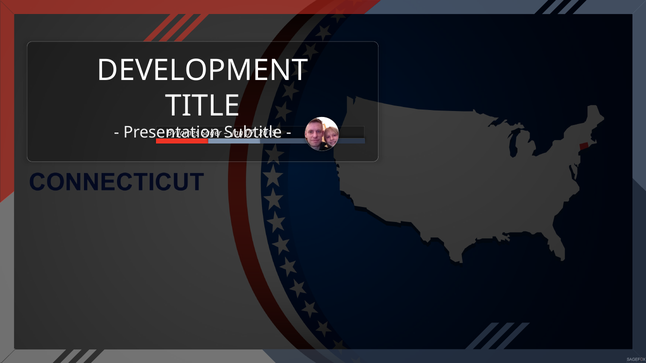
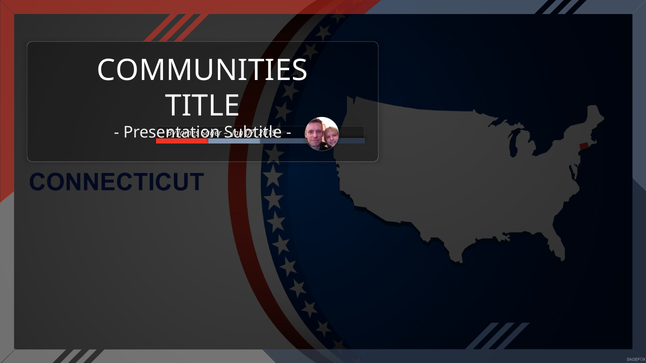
DEVELOPMENT: DEVELOPMENT -> COMMUNITIES (202, 70)
